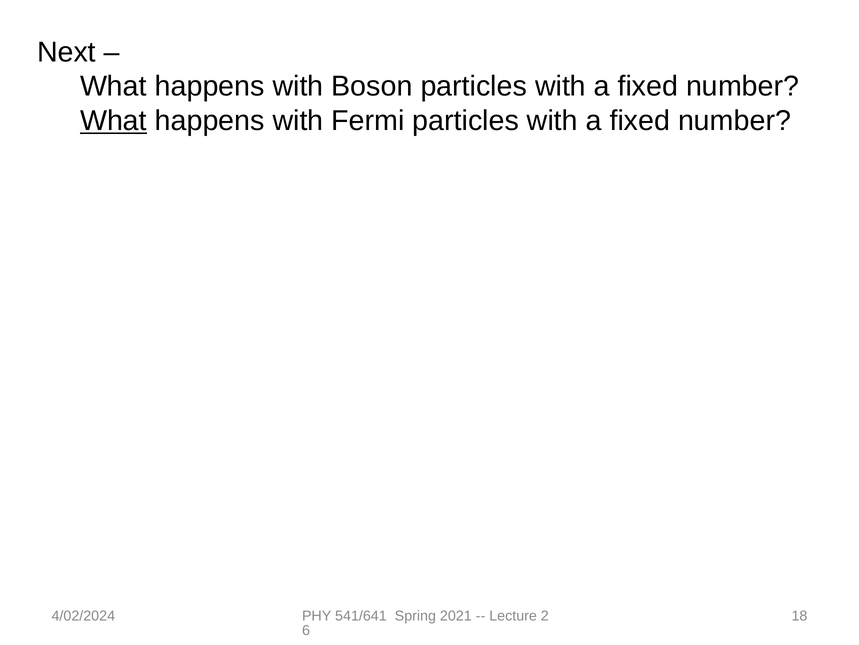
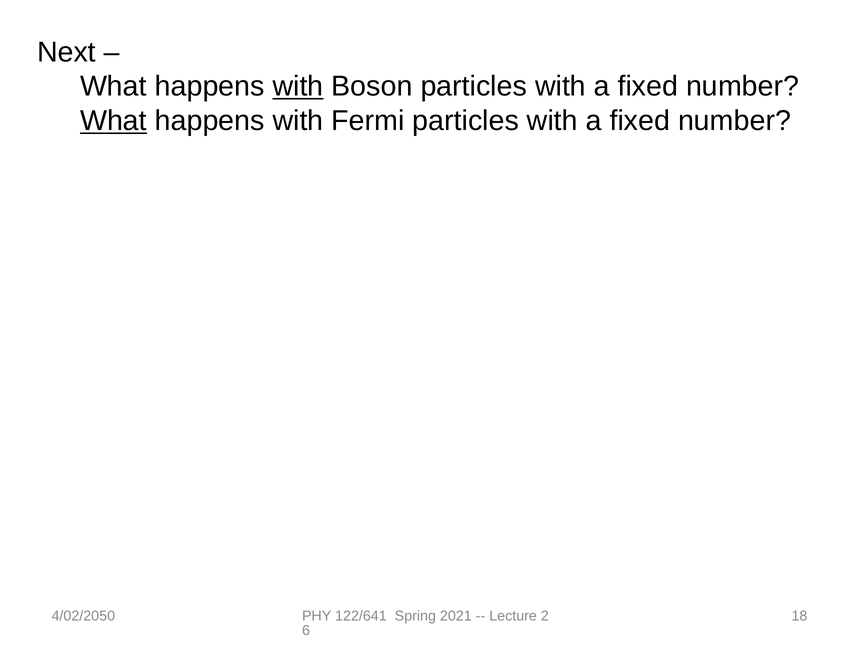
with underline: none -> present (298, 86)
4/02/2024: 4/02/2024 -> 4/02/2050 (83, 615)
541/641: 541/641 -> 122/641 (361, 615)
